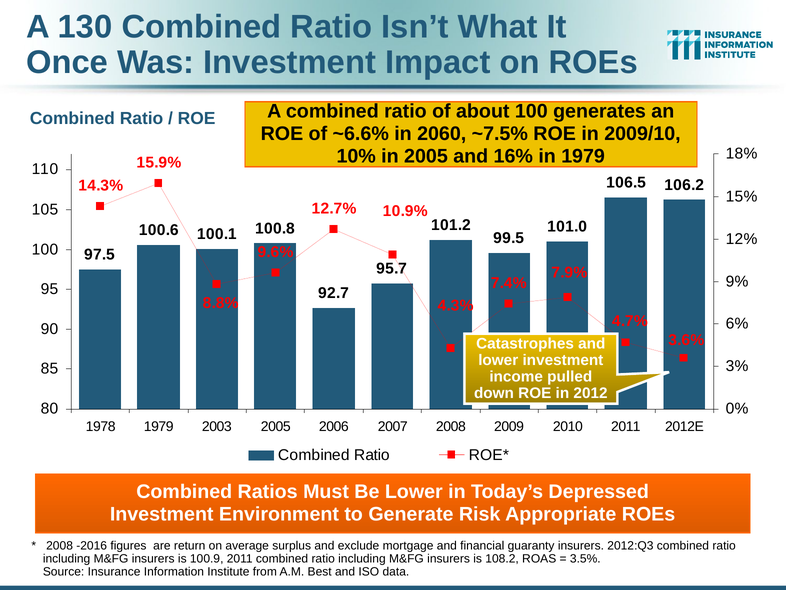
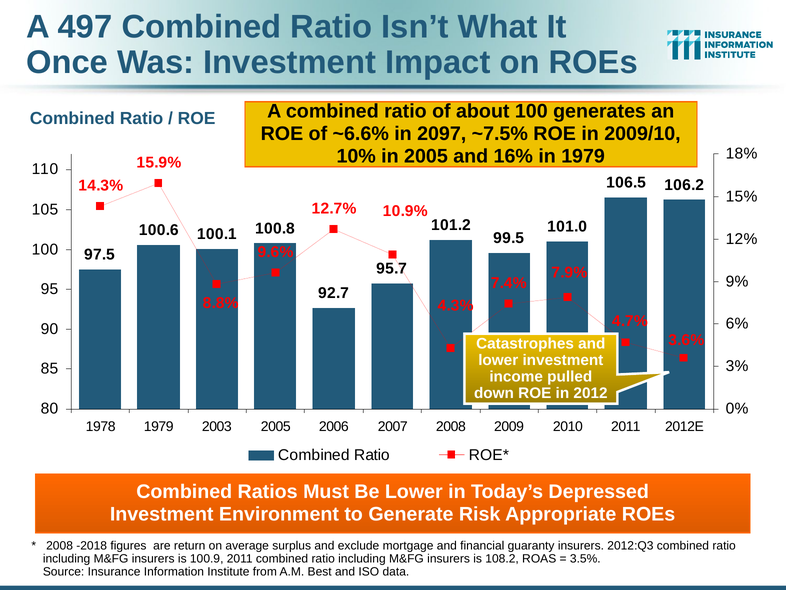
130: 130 -> 497 (85, 27)
2060: 2060 -> 2097 (442, 134)
-2016: -2016 -> -2018 (92, 545)
